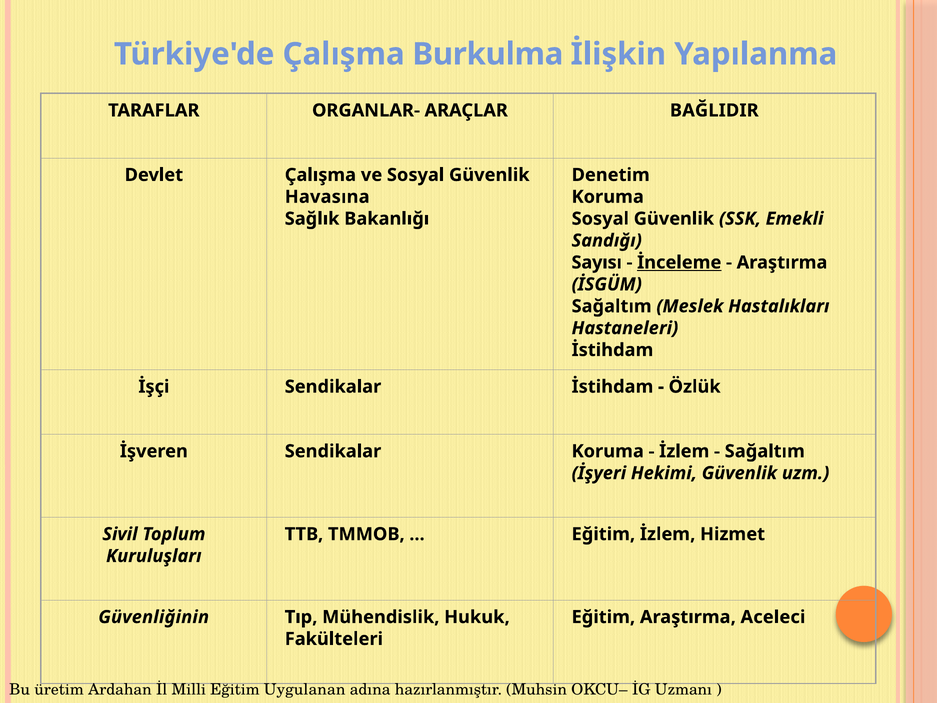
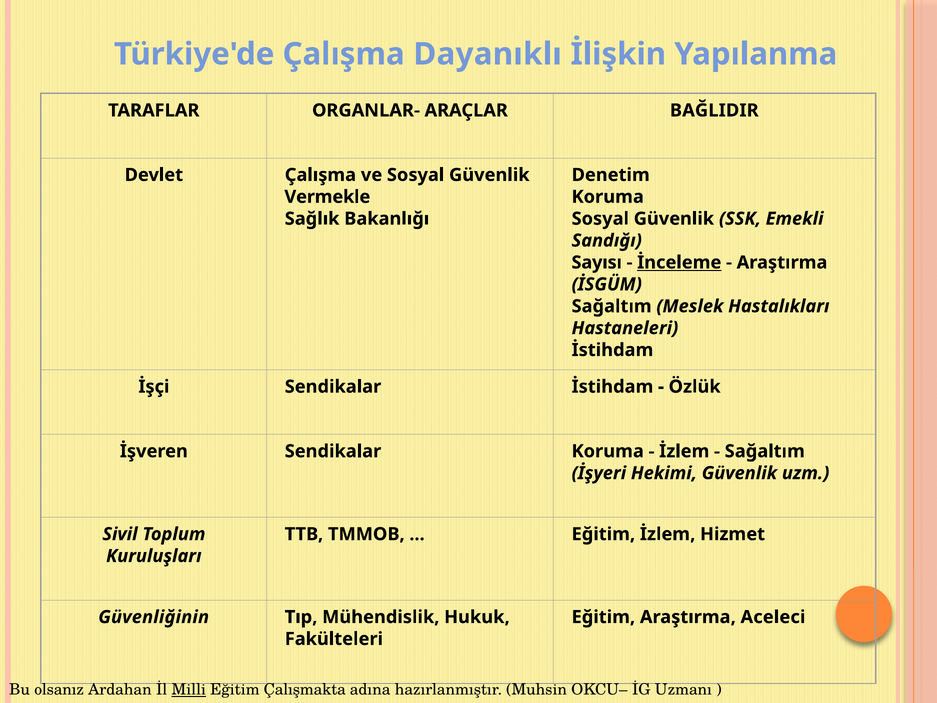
Burkulma: Burkulma -> Dayanıklı (488, 54)
Havasına: Havasına -> Vermekle (327, 197)
üretim: üretim -> olsanız (59, 689)
Milli underline: none -> present (189, 689)
Uygulanan: Uygulanan -> Çalışmakta (305, 689)
